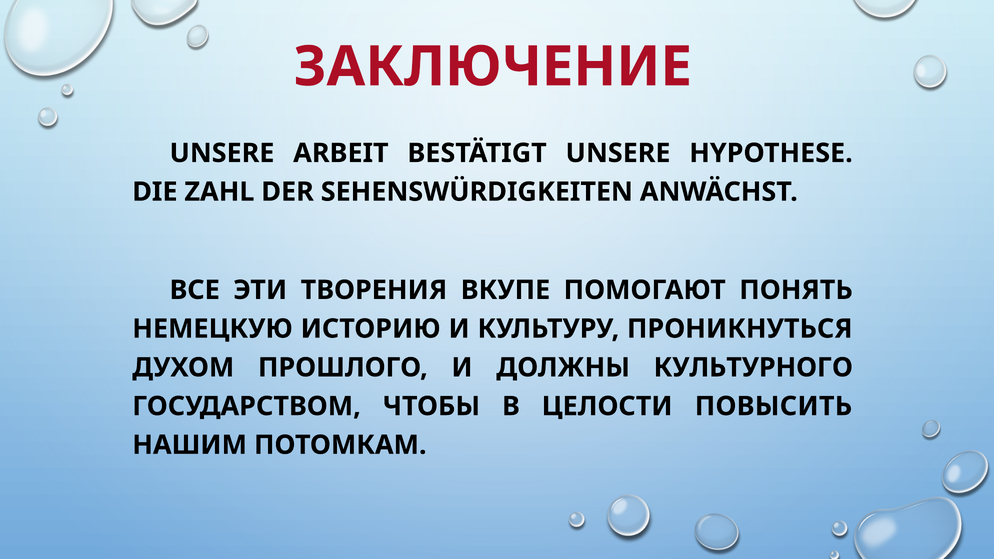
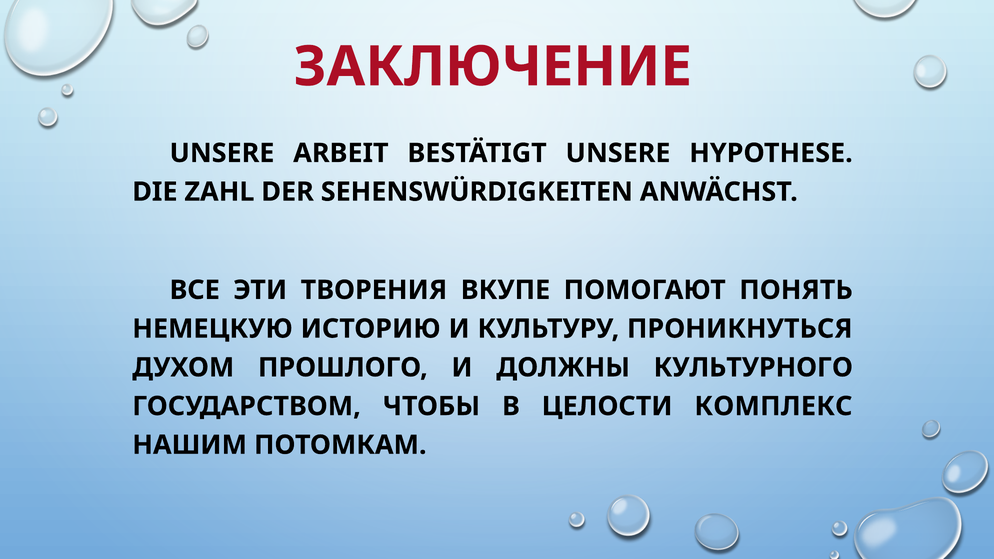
ПОВЫСИТЬ: ПОВЫСИТЬ -> КОМПЛЕКС (773, 406)
